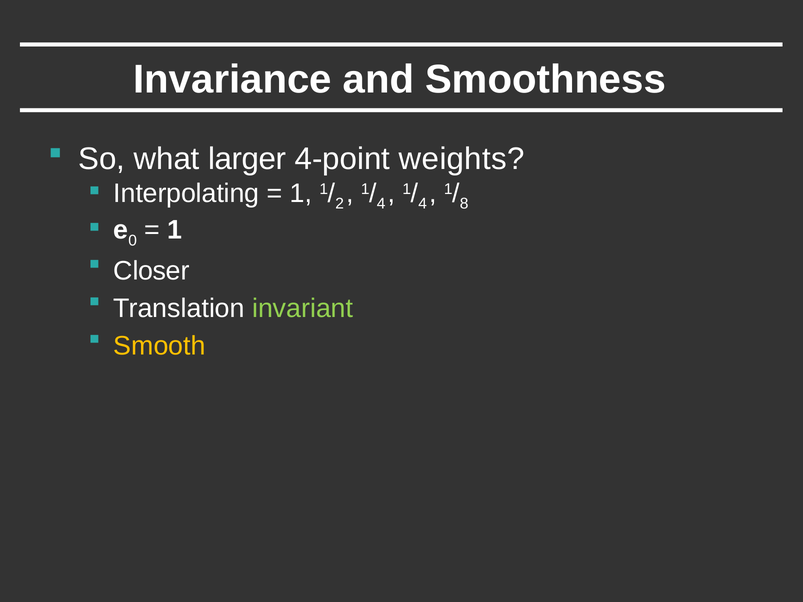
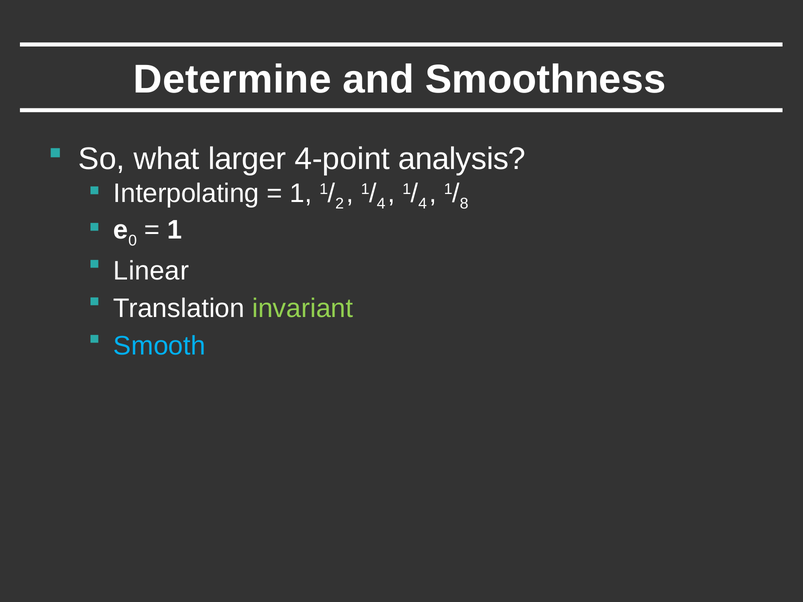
Invariance: Invariance -> Determine (232, 80)
weights: weights -> analysis (462, 159)
Closer: Closer -> Linear (151, 271)
Smooth colour: yellow -> light blue (160, 346)
